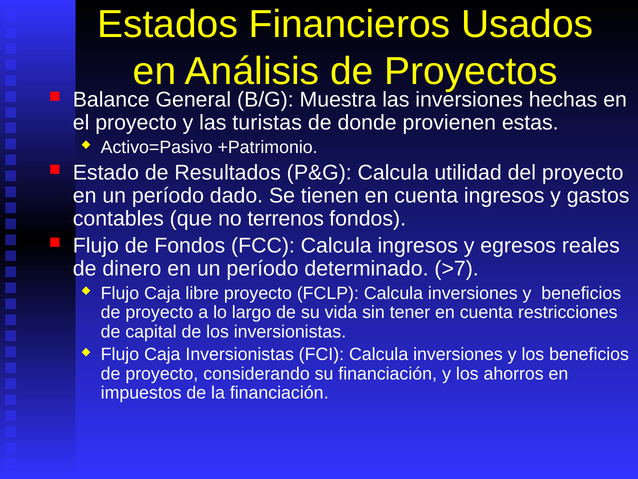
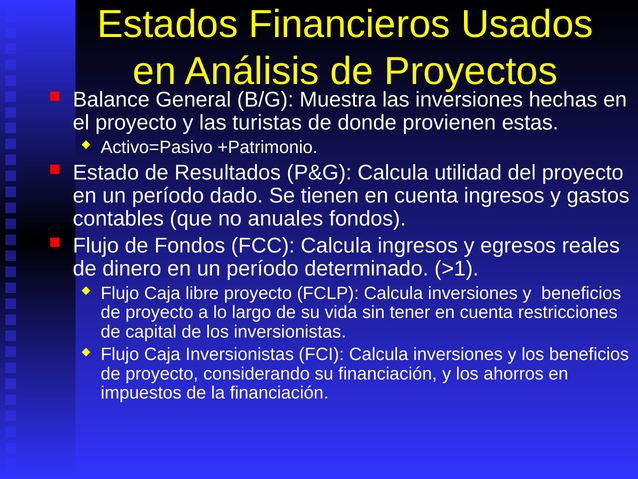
terrenos: terrenos -> anuales (285, 218)
>7: >7 -> >1 (457, 269)
